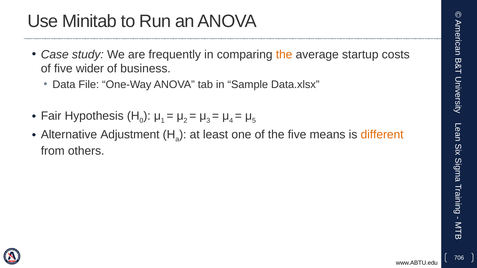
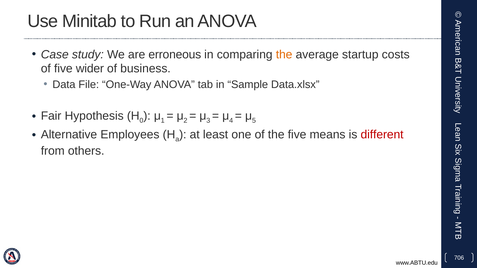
frequently: frequently -> erroneous (175, 54)
Adjustment: Adjustment -> Employees (130, 135)
different colour: orange -> red (382, 135)
